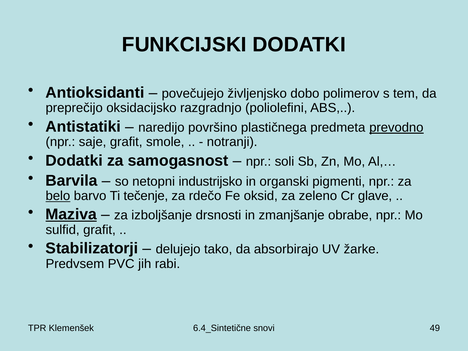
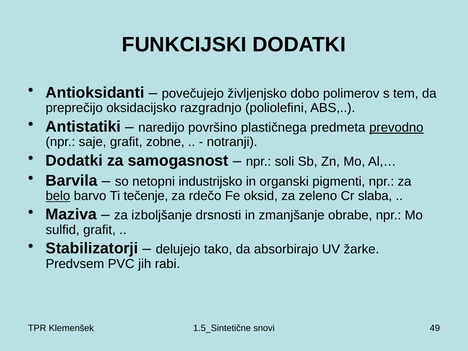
smole: smole -> zobne (165, 142)
glave: glave -> slaba (375, 196)
Maziva underline: present -> none (71, 215)
6.4_Sintetične: 6.4_Sintetične -> 1.5_Sintetične (222, 328)
